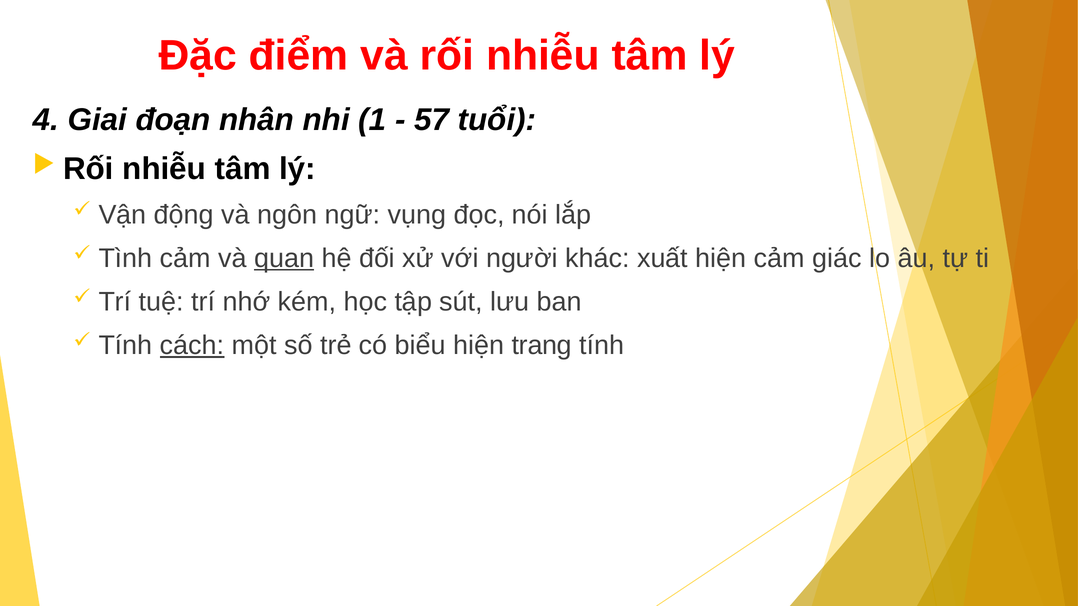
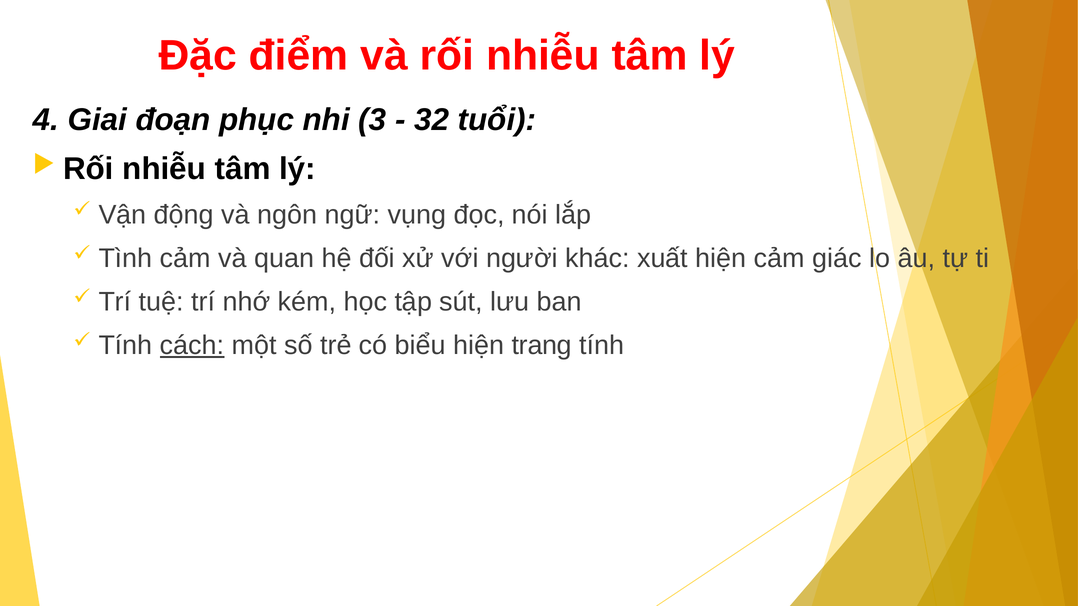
nhân: nhân -> phục (257, 120)
1: 1 -> 3 (372, 120)
57: 57 -> 32 (432, 120)
quan underline: present -> none (284, 258)
